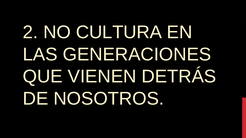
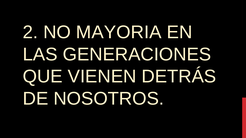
CULTURA: CULTURA -> MAYORIA (119, 32)
